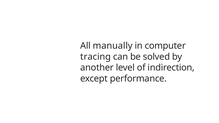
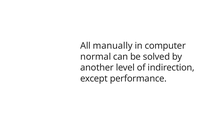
tracing: tracing -> normal (96, 57)
